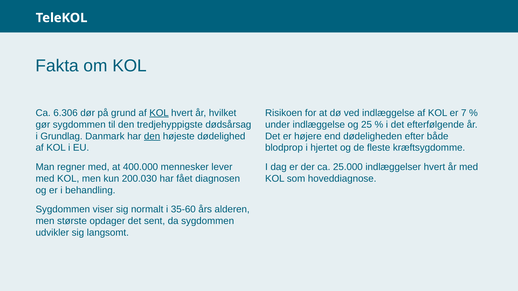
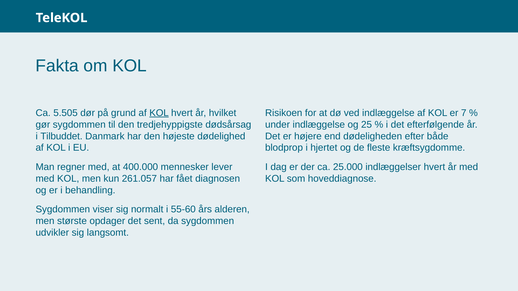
6.306: 6.306 -> 5.505 (66, 113)
Grundlag: Grundlag -> Tilbuddet (62, 136)
den underline: present -> none (152, 136)
200.030: 200.030 -> 261.057 (139, 179)
35-60: 35-60 -> 55-60 (183, 210)
